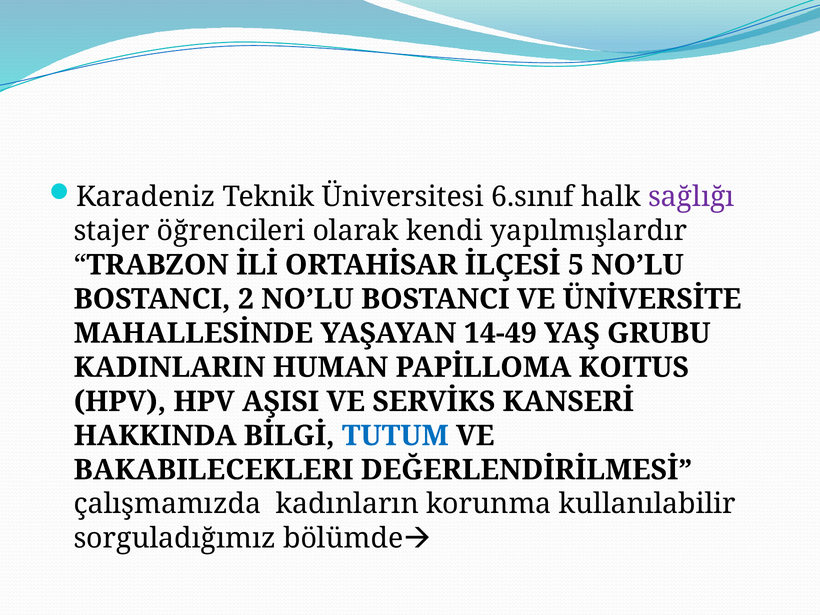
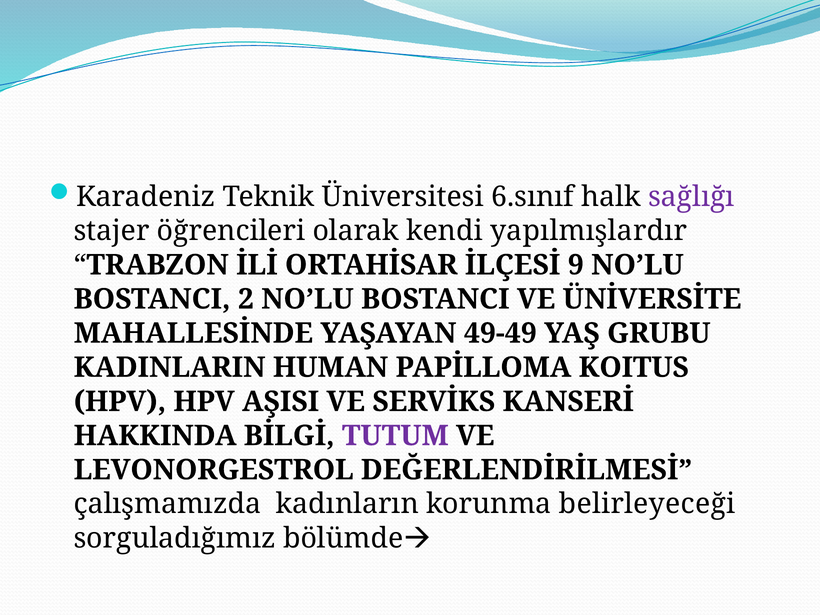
5: 5 -> 9 (576, 265)
14-49: 14-49 -> 49-49 (500, 333)
TUTUM colour: blue -> purple (395, 436)
BAKABILECEKLERI: BAKABILECEKLERI -> LEVONORGESTROL (214, 470)
kullanılabilir: kullanılabilir -> belirleyeceği (647, 504)
